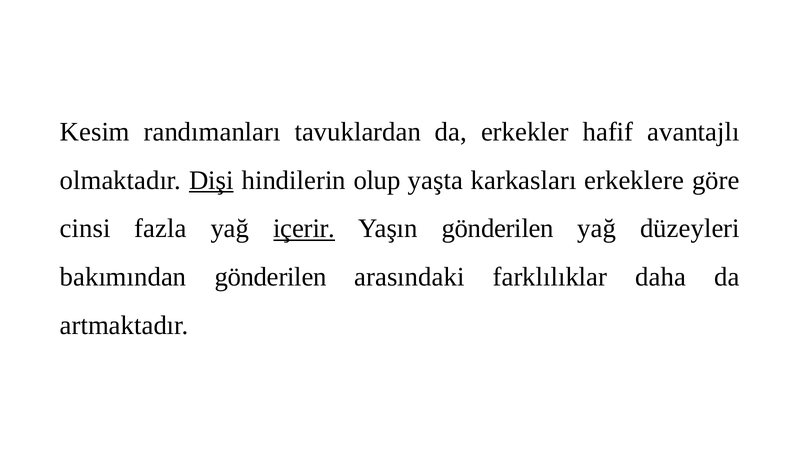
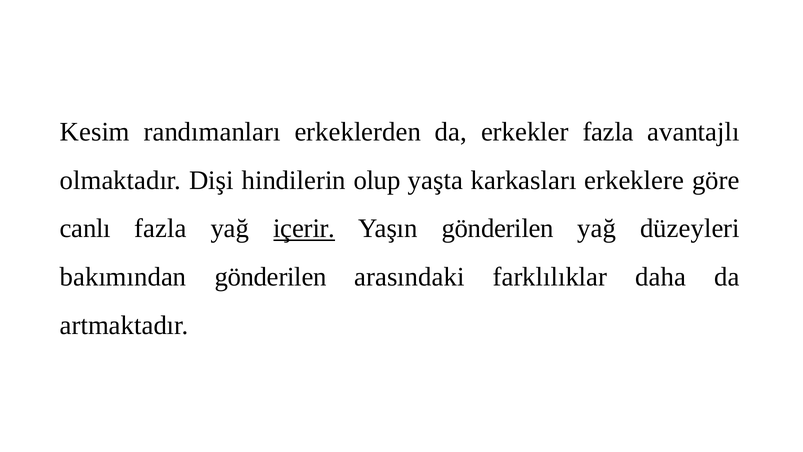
tavuklardan: tavuklardan -> erkeklerden (358, 132)
erkekler hafif: hafif -> fazla (608, 132)
Dişi underline: present -> none (211, 180)
cinsi: cinsi -> canlı (85, 228)
